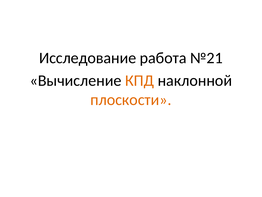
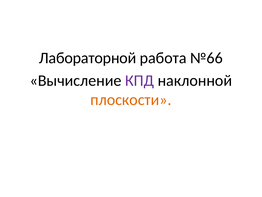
Исследование: Исследование -> Лабораторной (88, 58)
№21: №21 -> №66 (206, 58)
КПД colour: orange -> purple (140, 80)
